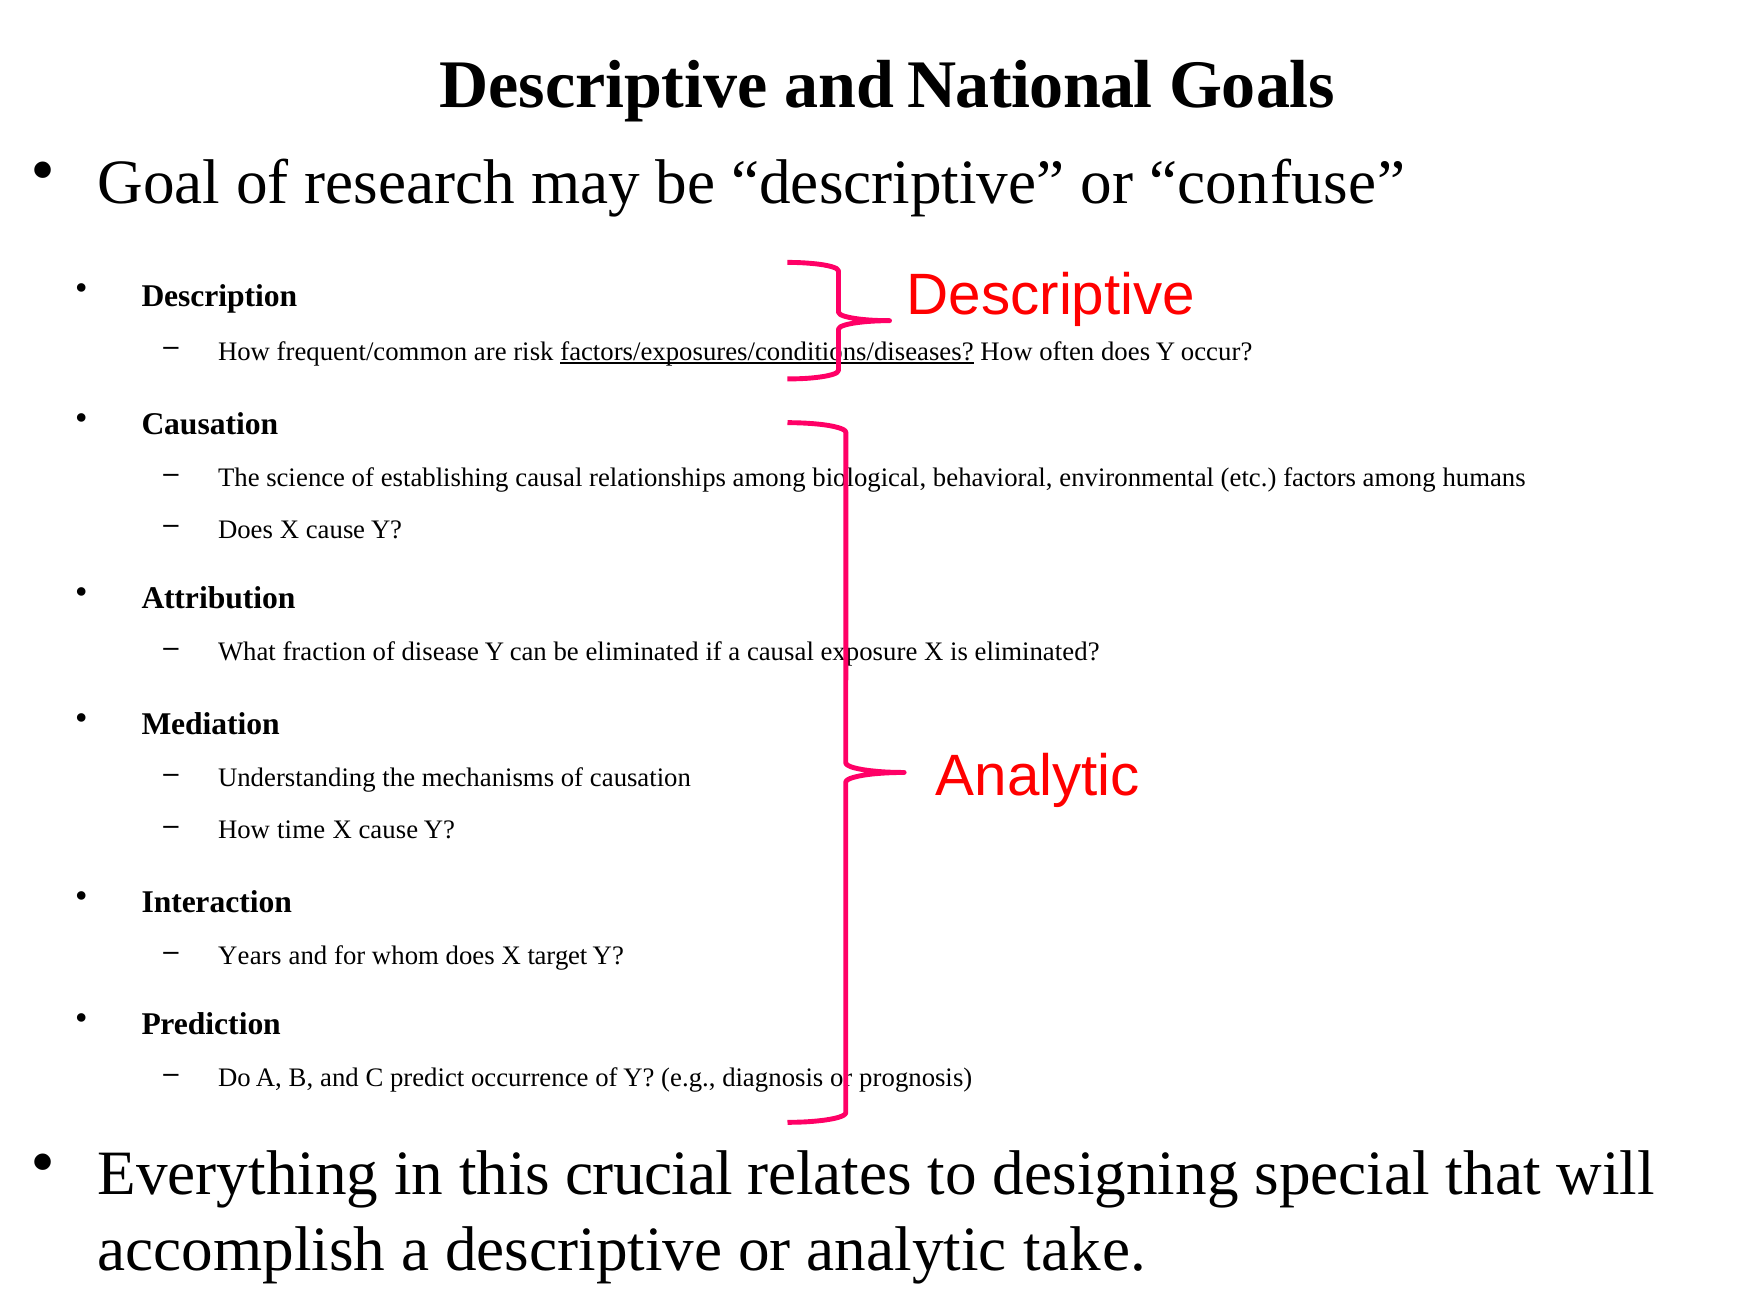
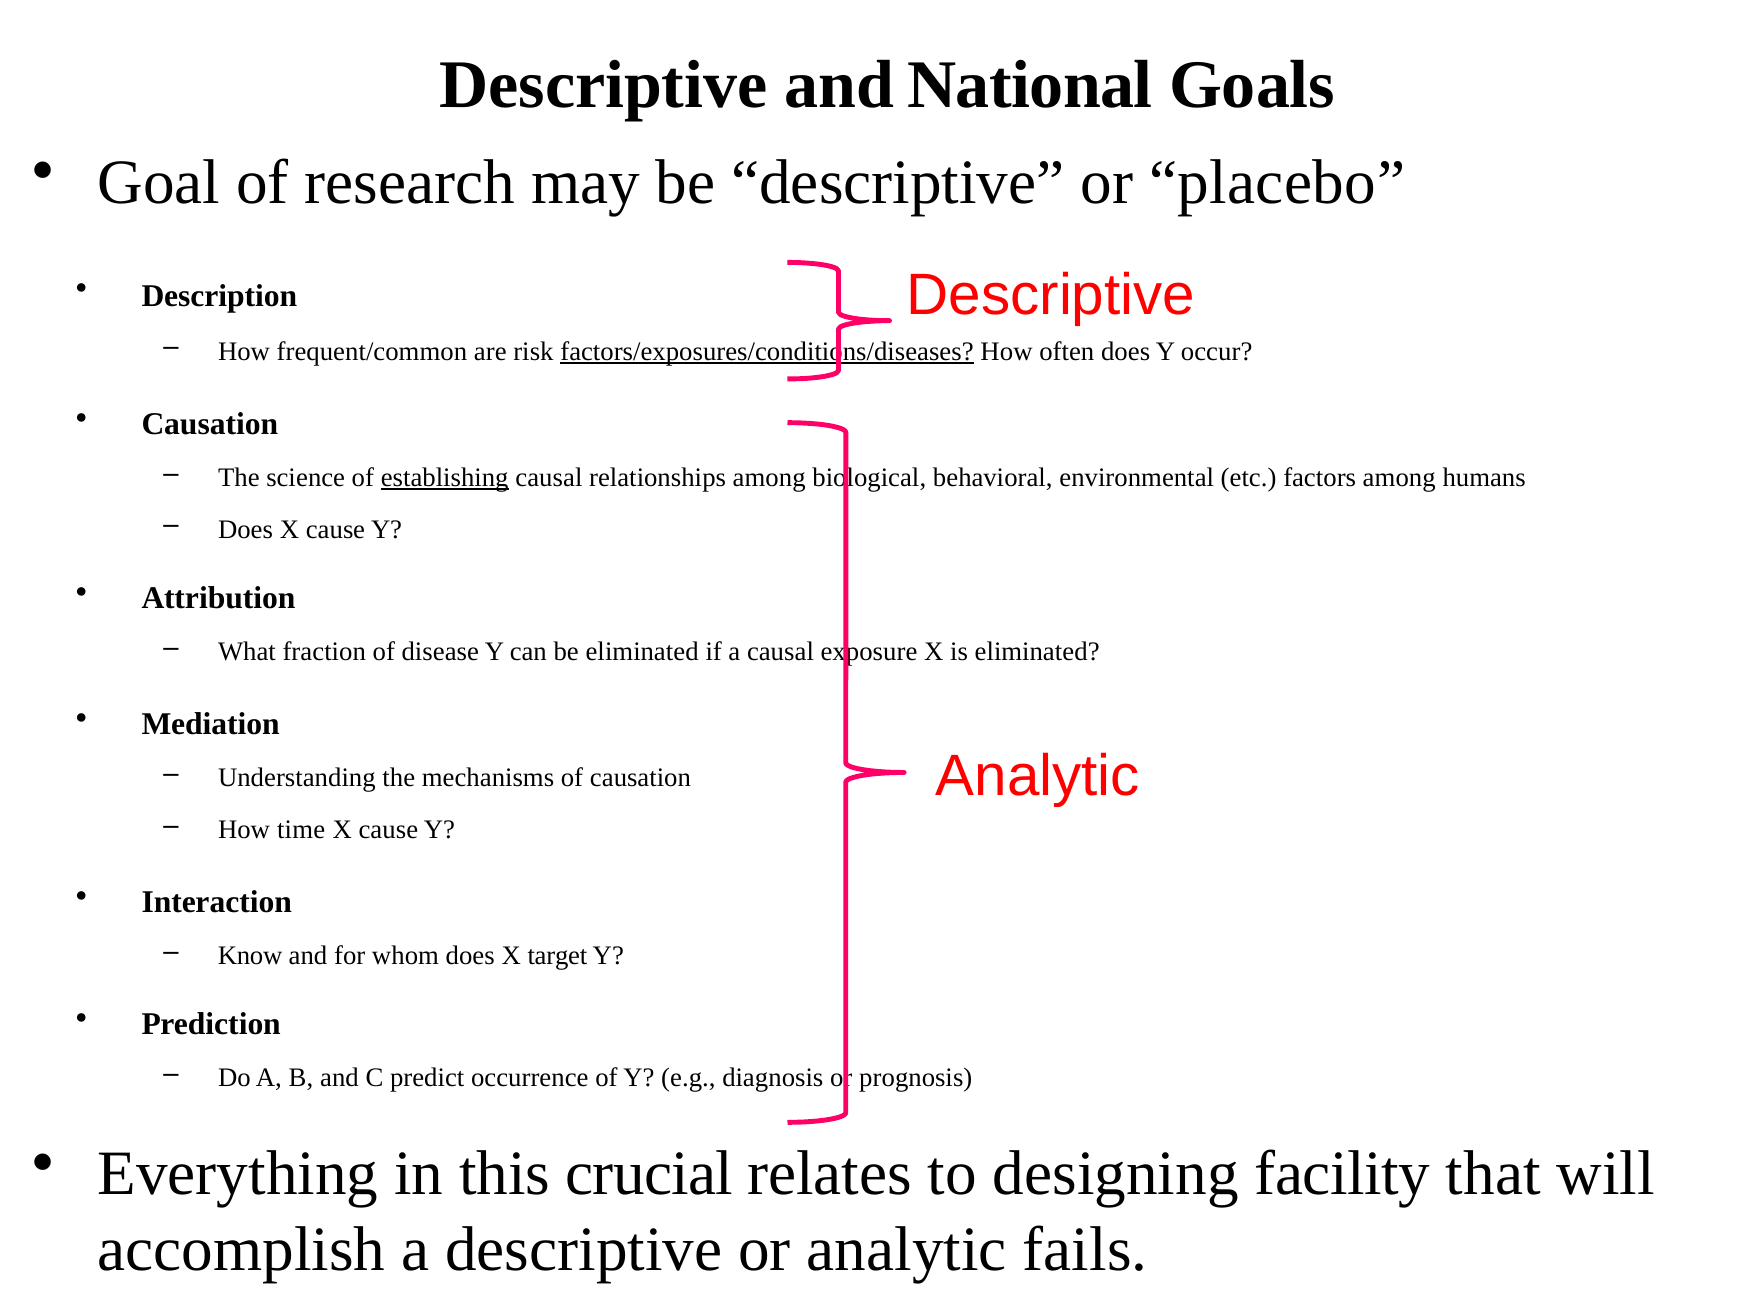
confuse: confuse -> placebo (1277, 182)
establishing underline: none -> present (445, 478)
Years: Years -> Know (250, 957)
special: special -> facility (1342, 1174)
take: take -> fails (1085, 1250)
